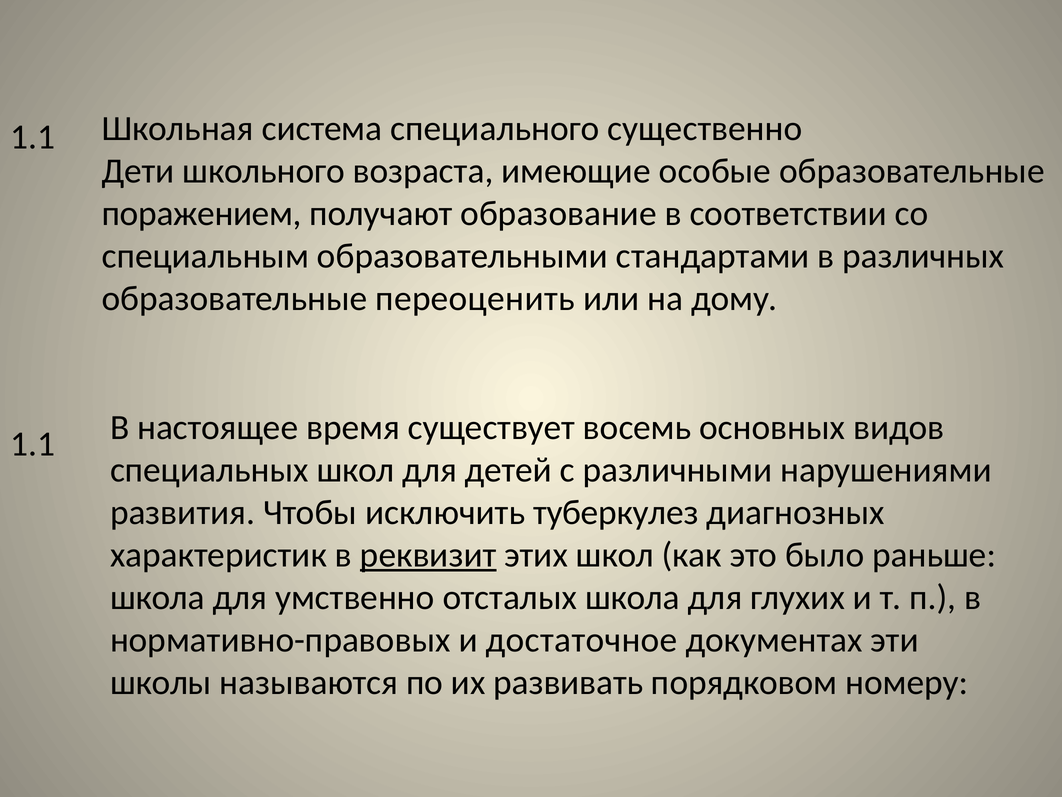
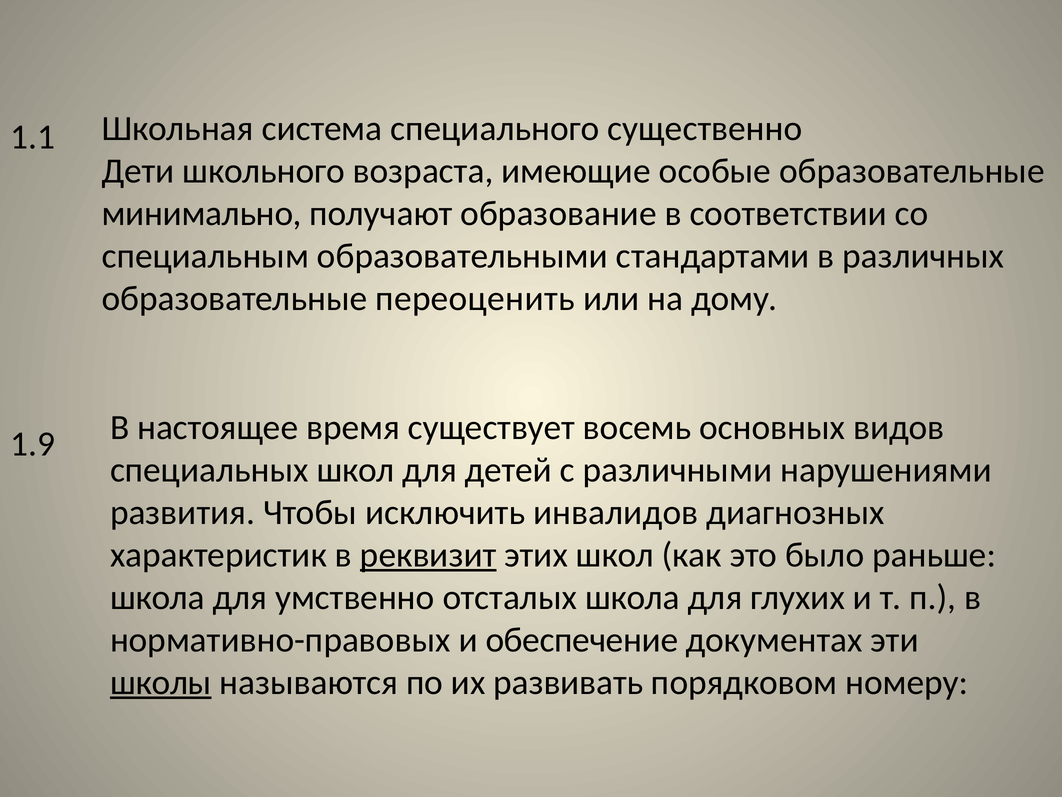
поражением: поражением -> минимально (202, 213)
1.1: 1.1 -> 1.9 (33, 444)
туберкулез: туберкулез -> инвалидов (616, 512)
достаточное: достаточное -> обеспечение (582, 640)
школы underline: none -> present (161, 682)
